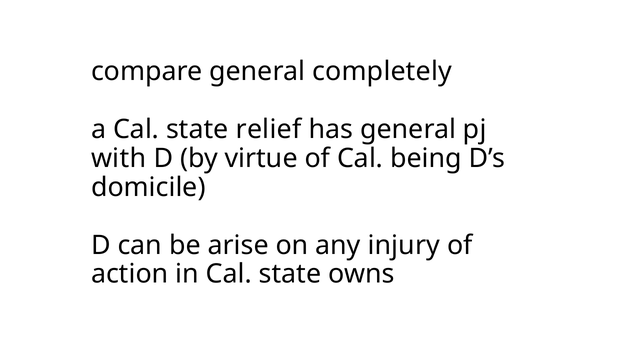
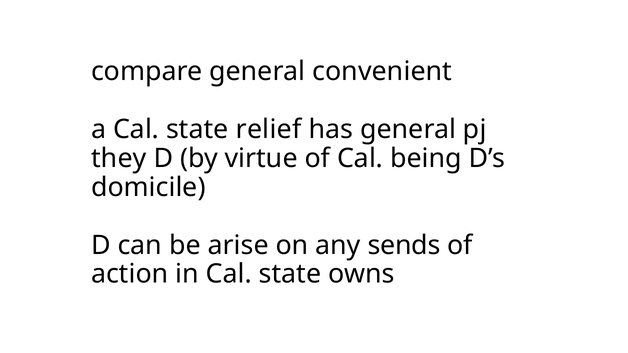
completely: completely -> convenient (382, 72)
with: with -> they (119, 158)
injury: injury -> sends (404, 245)
